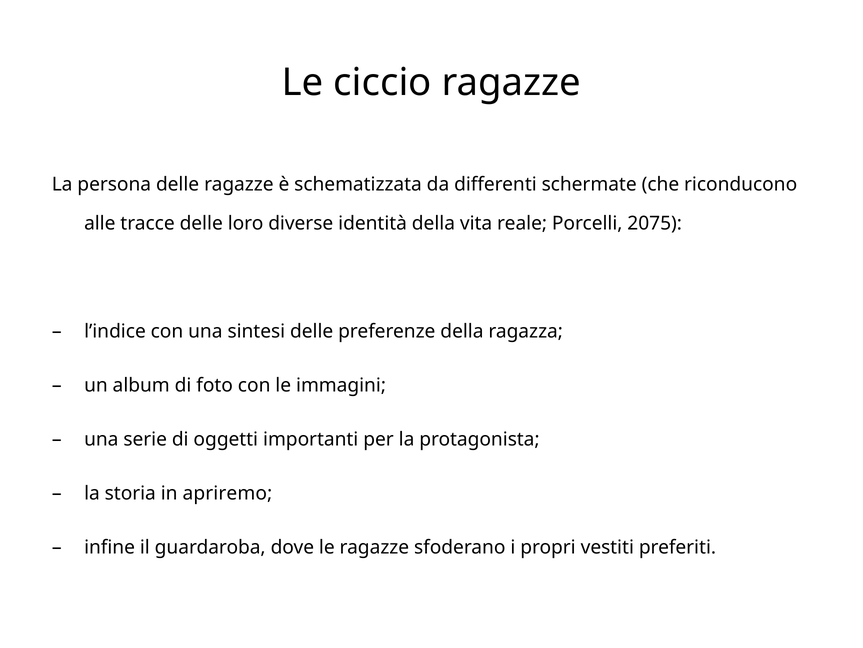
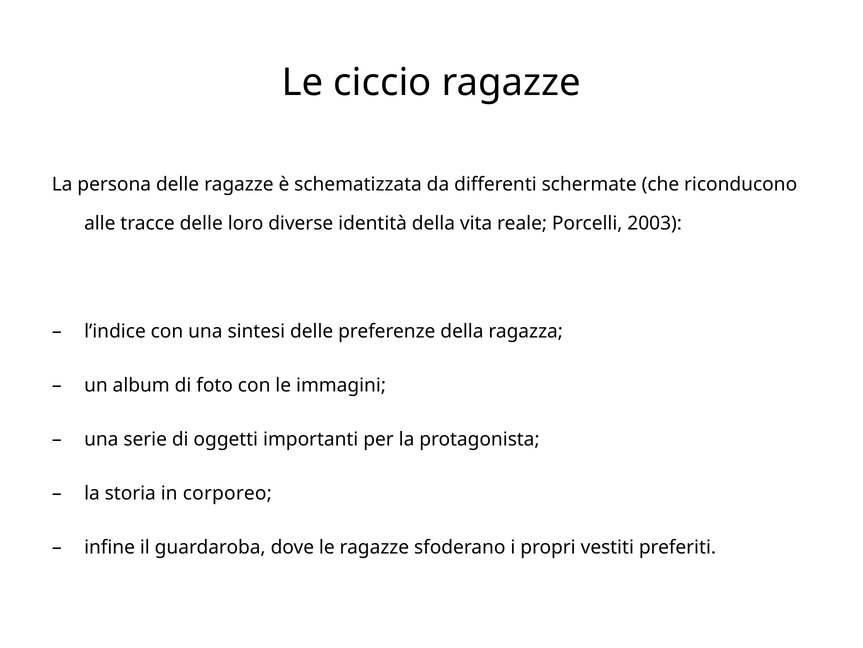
2075: 2075 -> 2003 (655, 223)
apriremo: apriremo -> corporeo (227, 493)
